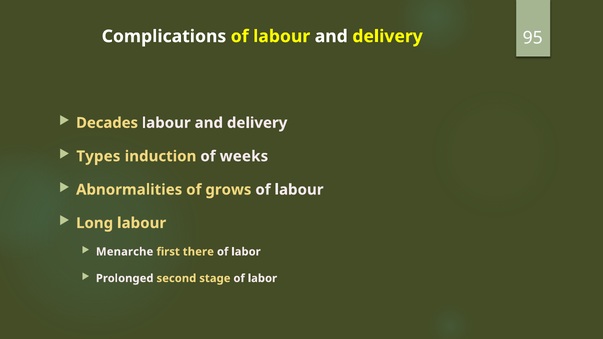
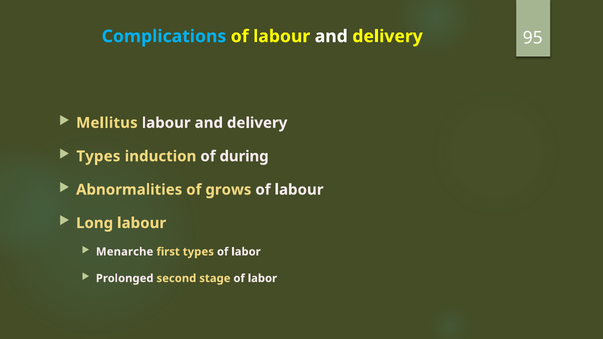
Complications colour: white -> light blue (164, 36)
Decades: Decades -> Mellitus (107, 123)
weeks: weeks -> during (244, 156)
first there: there -> types (198, 252)
